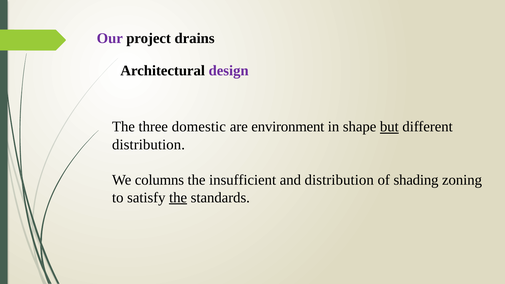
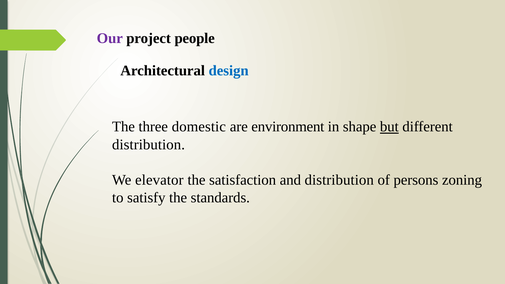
drains: drains -> people (195, 38)
design colour: purple -> blue (229, 71)
columns: columns -> elevator (159, 180)
insufficient: insufficient -> satisfaction (243, 180)
shading: shading -> persons (416, 180)
the underline: present -> none (178, 198)
